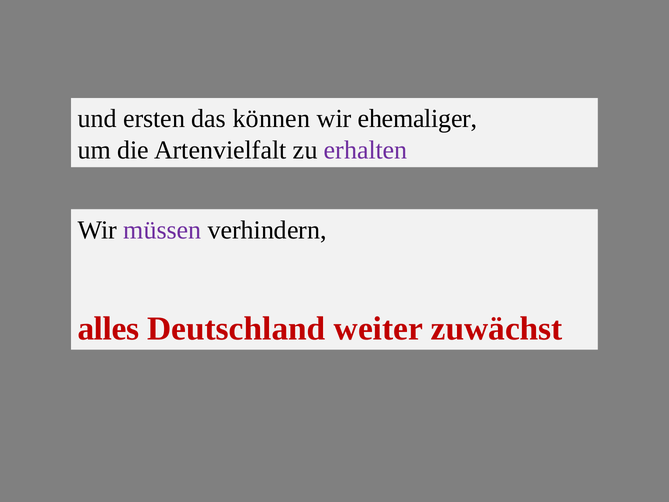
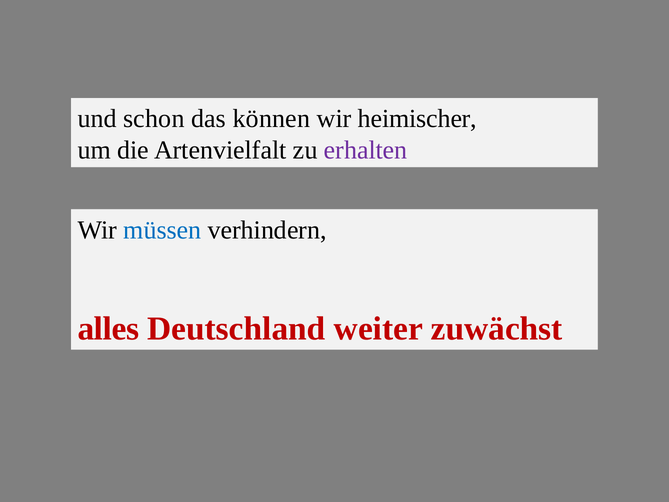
ersten: ersten -> schon (154, 119)
ehemaliger: ehemaliger -> heimischer (417, 119)
müssen colour: purple -> blue (162, 230)
